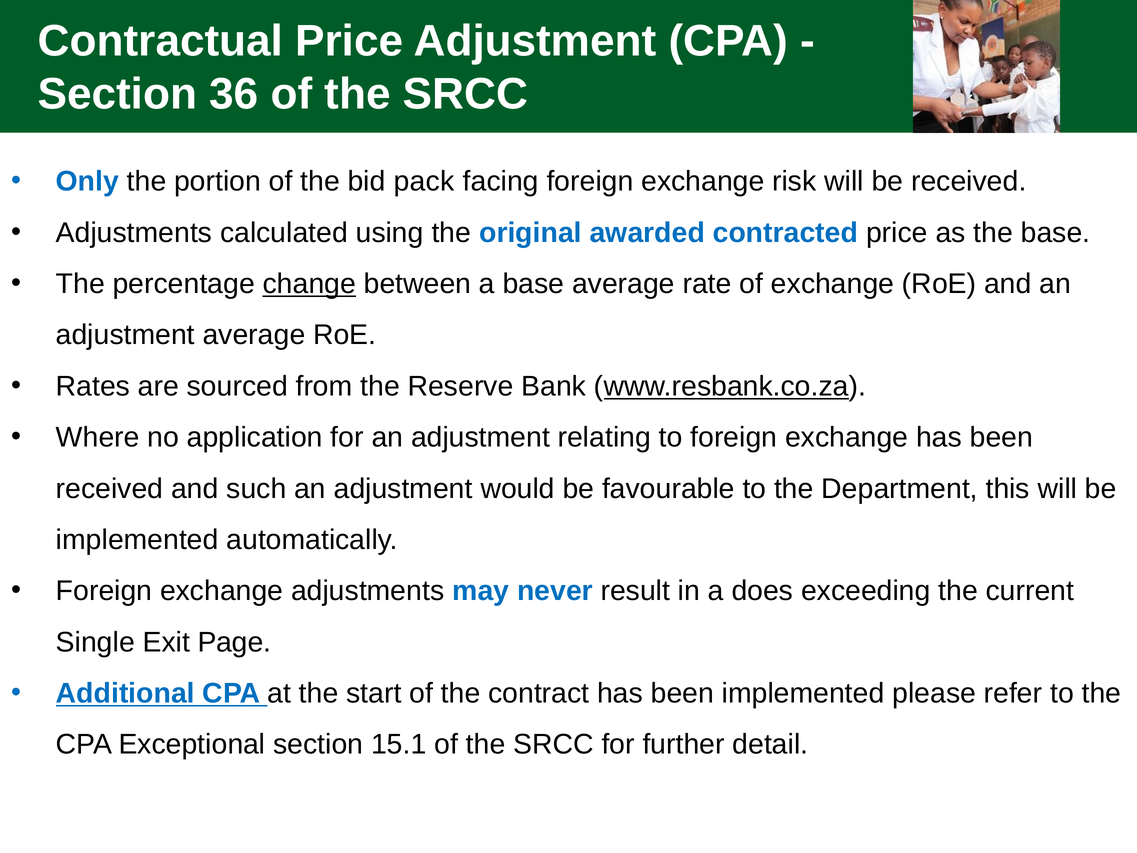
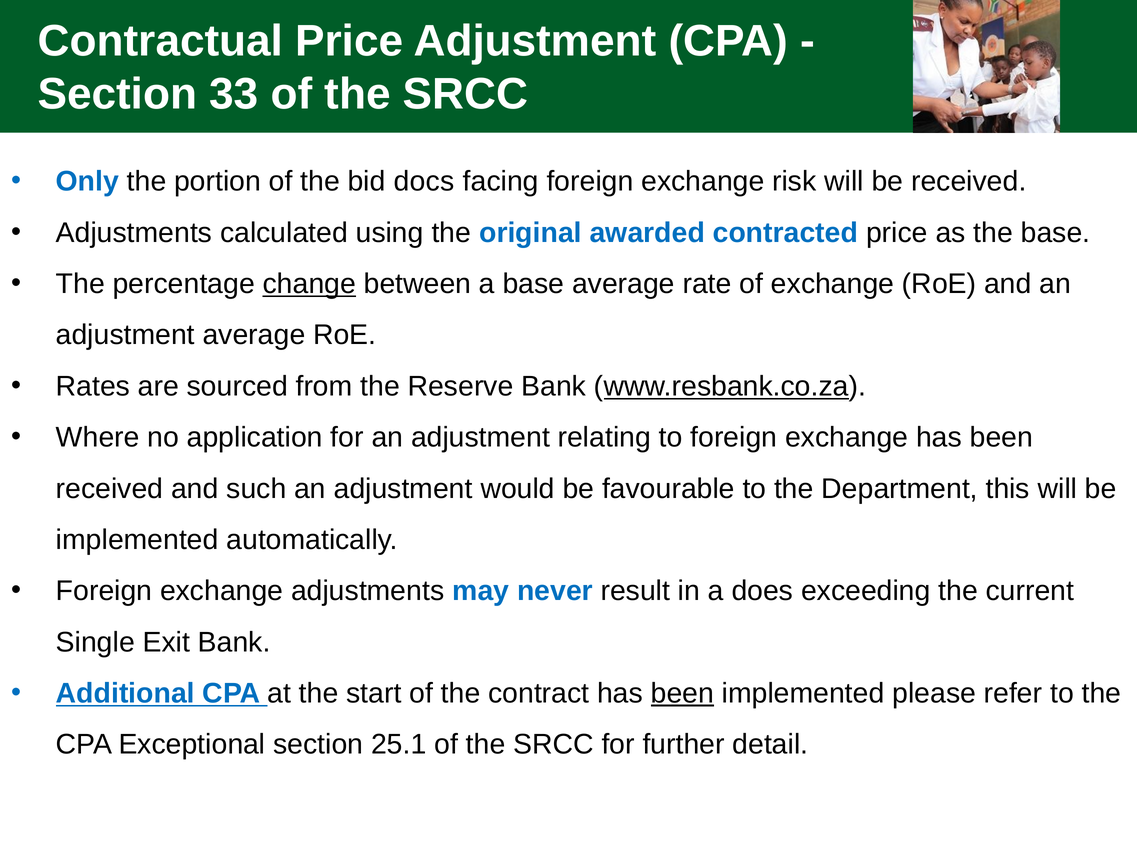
36: 36 -> 33 (234, 94)
pack: pack -> docs (424, 181)
Exit Page: Page -> Bank (234, 642)
been underline: none -> present (682, 693)
15.1: 15.1 -> 25.1 (399, 744)
